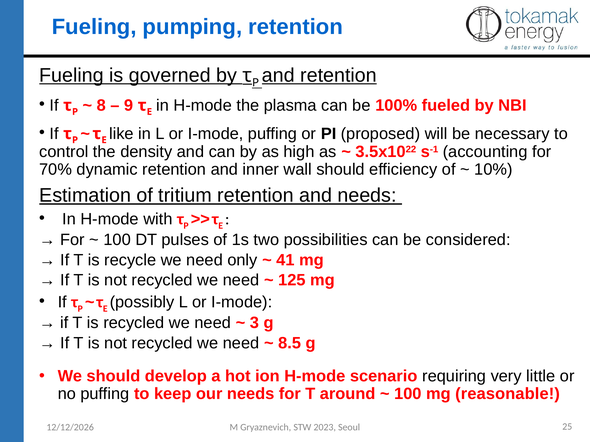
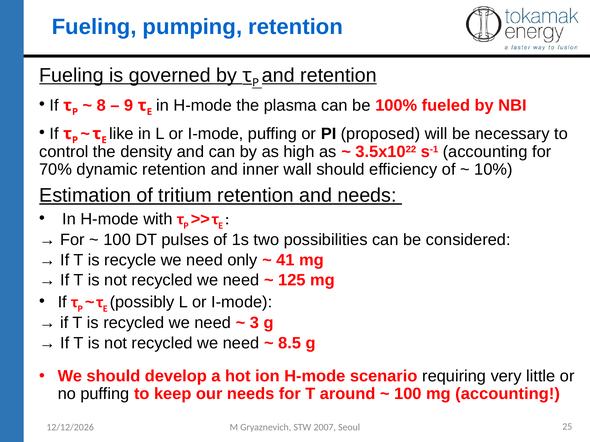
mg reasonable: reasonable -> accounting (508, 394)
2023: 2023 -> 2007 (325, 428)
